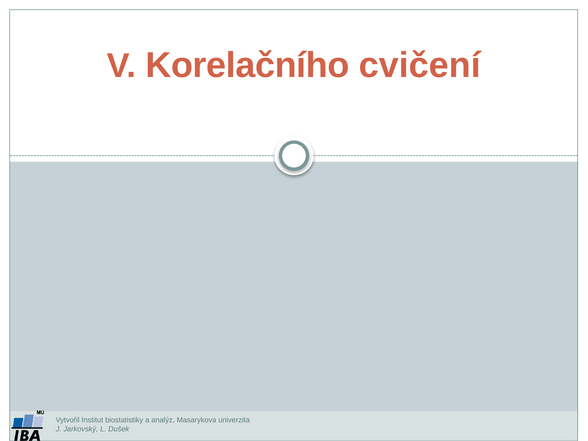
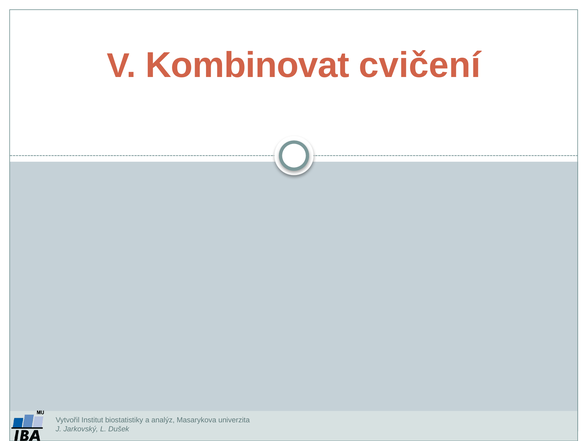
Korelačního: Korelačního -> Kombinovat (247, 65)
